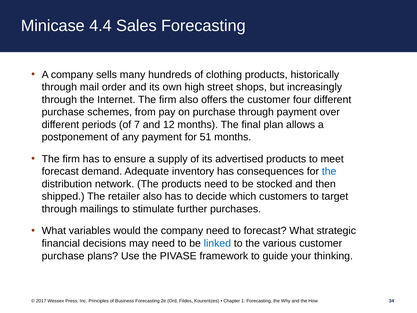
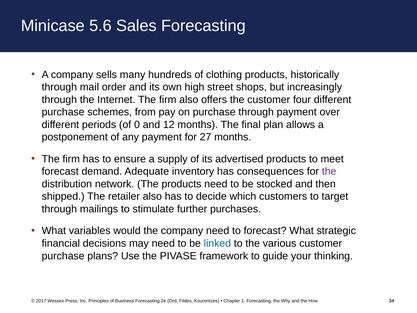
4.4: 4.4 -> 5.6 (100, 26)
7: 7 -> 0 (137, 125)
51: 51 -> 27 (206, 137)
the colour: blue -> purple (329, 171)
